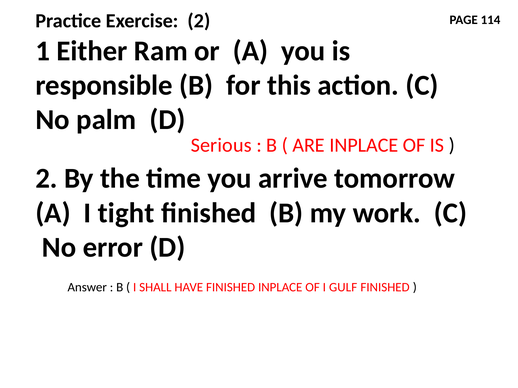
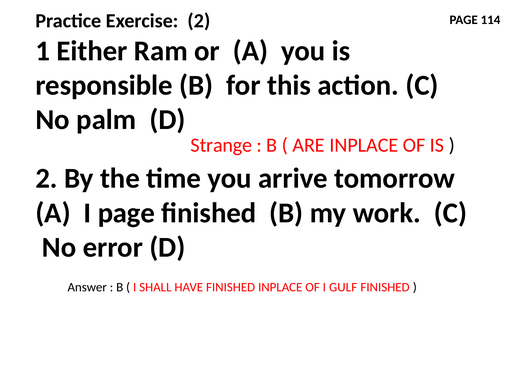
Serious: Serious -> Strange (221, 146)
I tight: tight -> page (126, 213)
